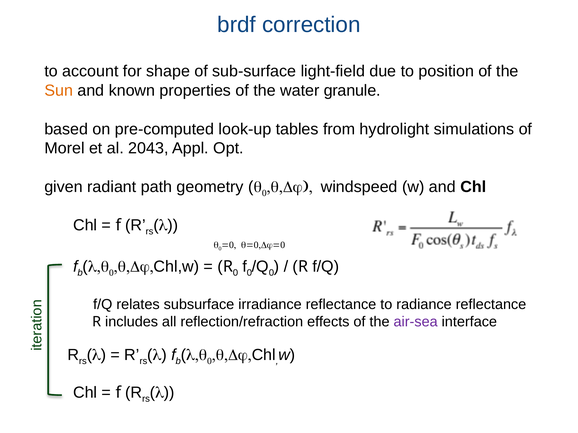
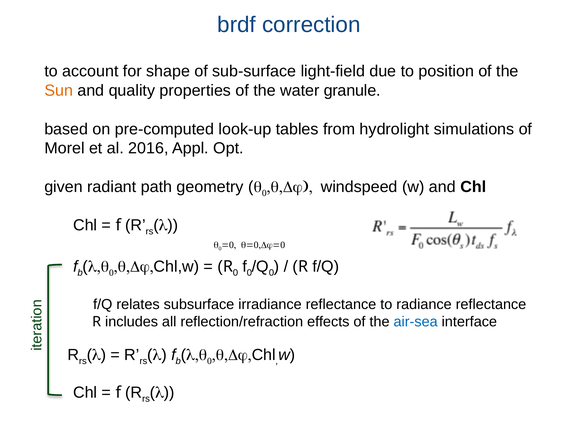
known: known -> quality (132, 91)
2043: 2043 -> 2016 (148, 149)
air-sea colour: purple -> blue (416, 322)
